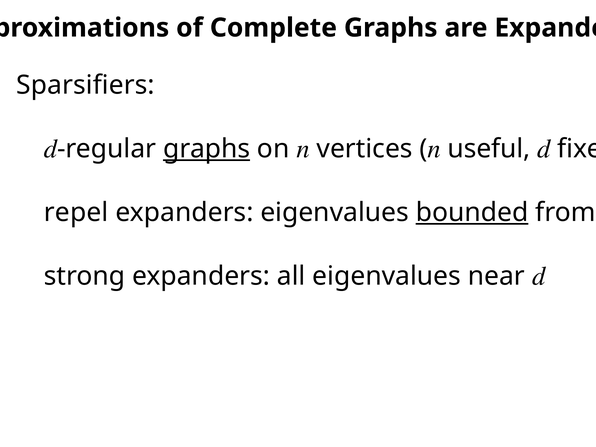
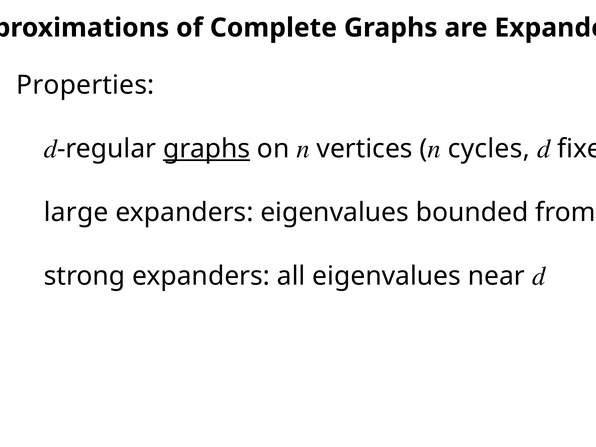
Sparsifiers: Sparsifiers -> Properties (85, 85)
useful: useful -> cycles (489, 149)
repel: repel -> large (76, 212)
bounded underline: present -> none (472, 212)
